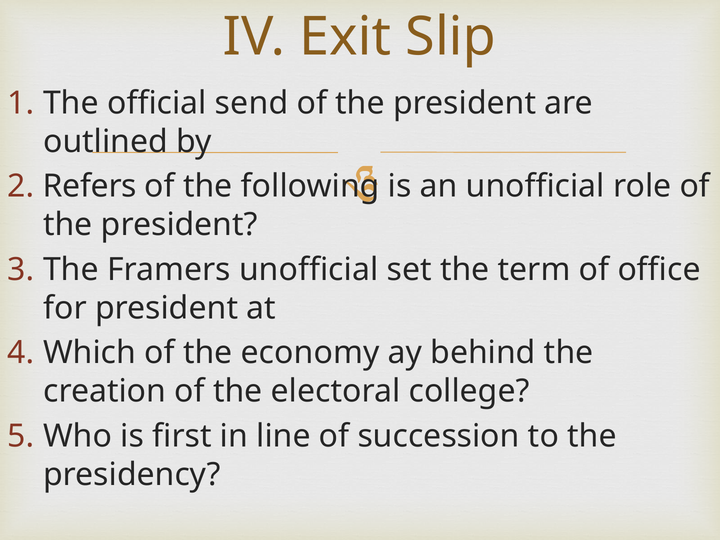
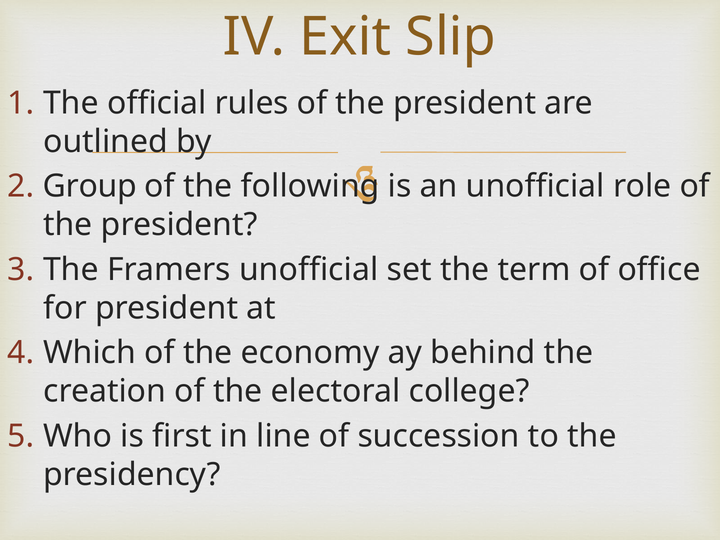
send: send -> rules (252, 103)
Refers: Refers -> Group (90, 186)
